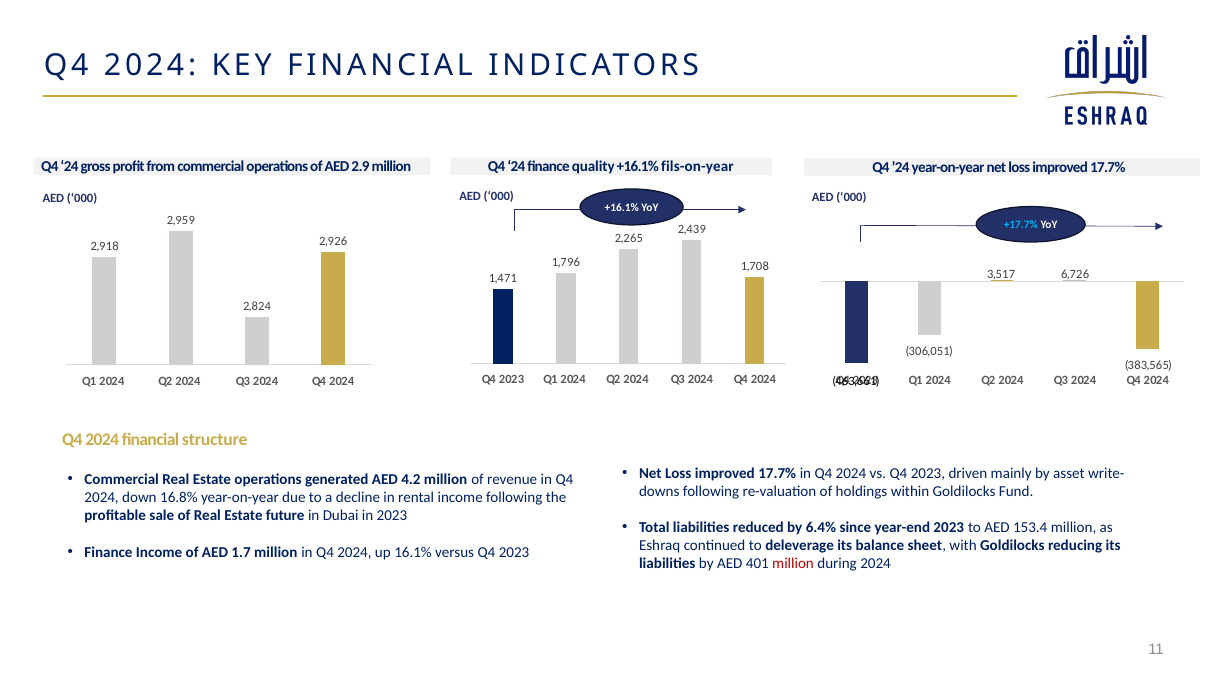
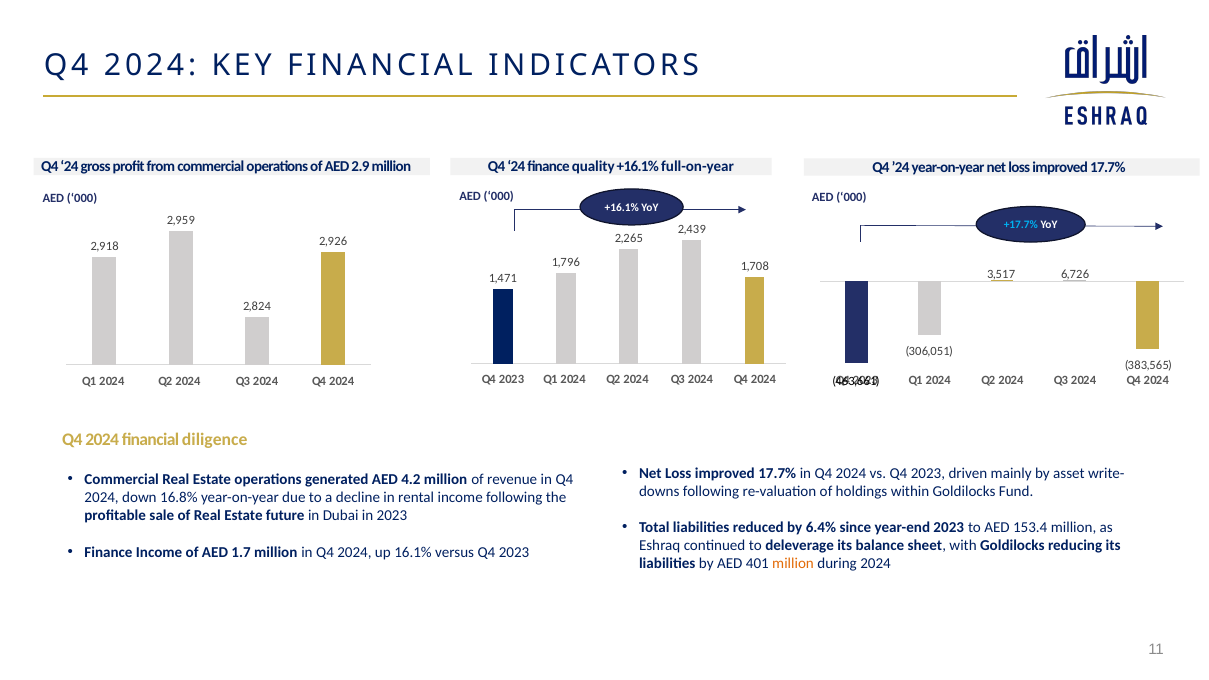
fils-on-year: fils-on-year -> full-on-year (698, 167)
structure: structure -> diligence (215, 440)
million colour: red -> orange (793, 564)
